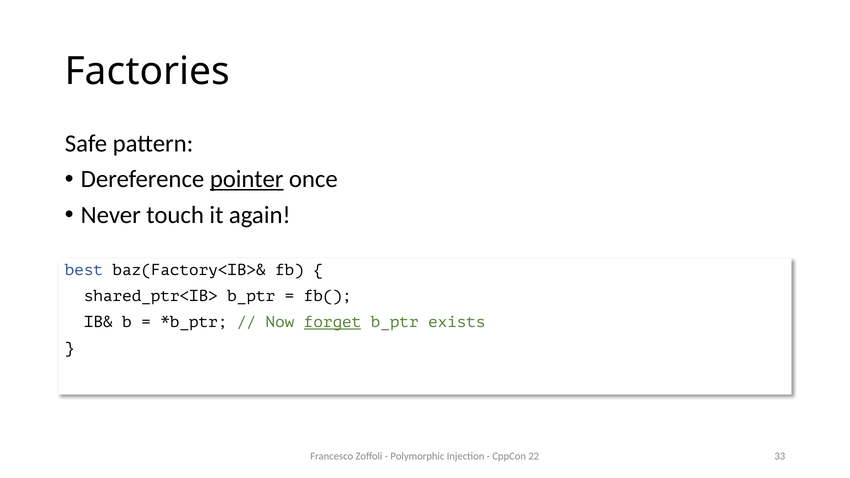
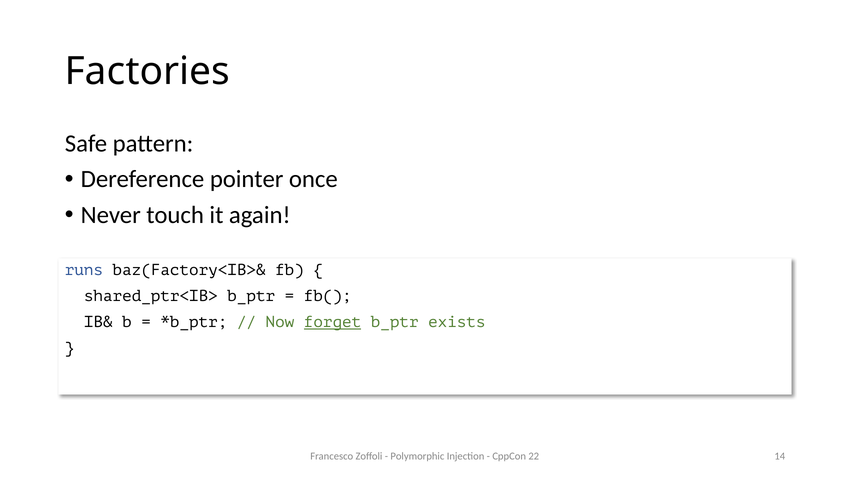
pointer underline: present -> none (247, 179)
best: best -> runs (84, 270)
33: 33 -> 14 (780, 456)
